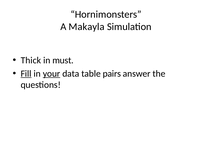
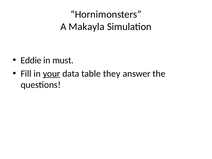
Thick: Thick -> Eddie (31, 60)
Fill underline: present -> none (26, 74)
pairs: pairs -> they (112, 74)
